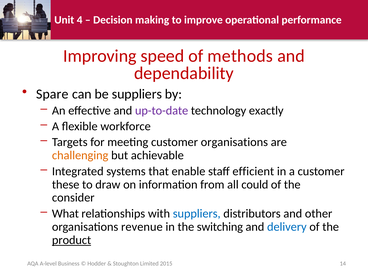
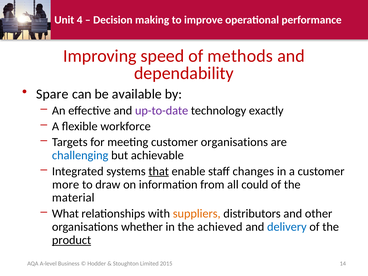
be suppliers: suppliers -> available (137, 94)
challenging colour: orange -> blue (80, 155)
that underline: none -> present (159, 171)
efficient: efficient -> changes (253, 171)
these: these -> more (66, 184)
consider: consider -> material (73, 198)
suppliers colour: blue -> orange (197, 214)
revenue: revenue -> whether (142, 227)
switching: switching -> achieved (220, 227)
